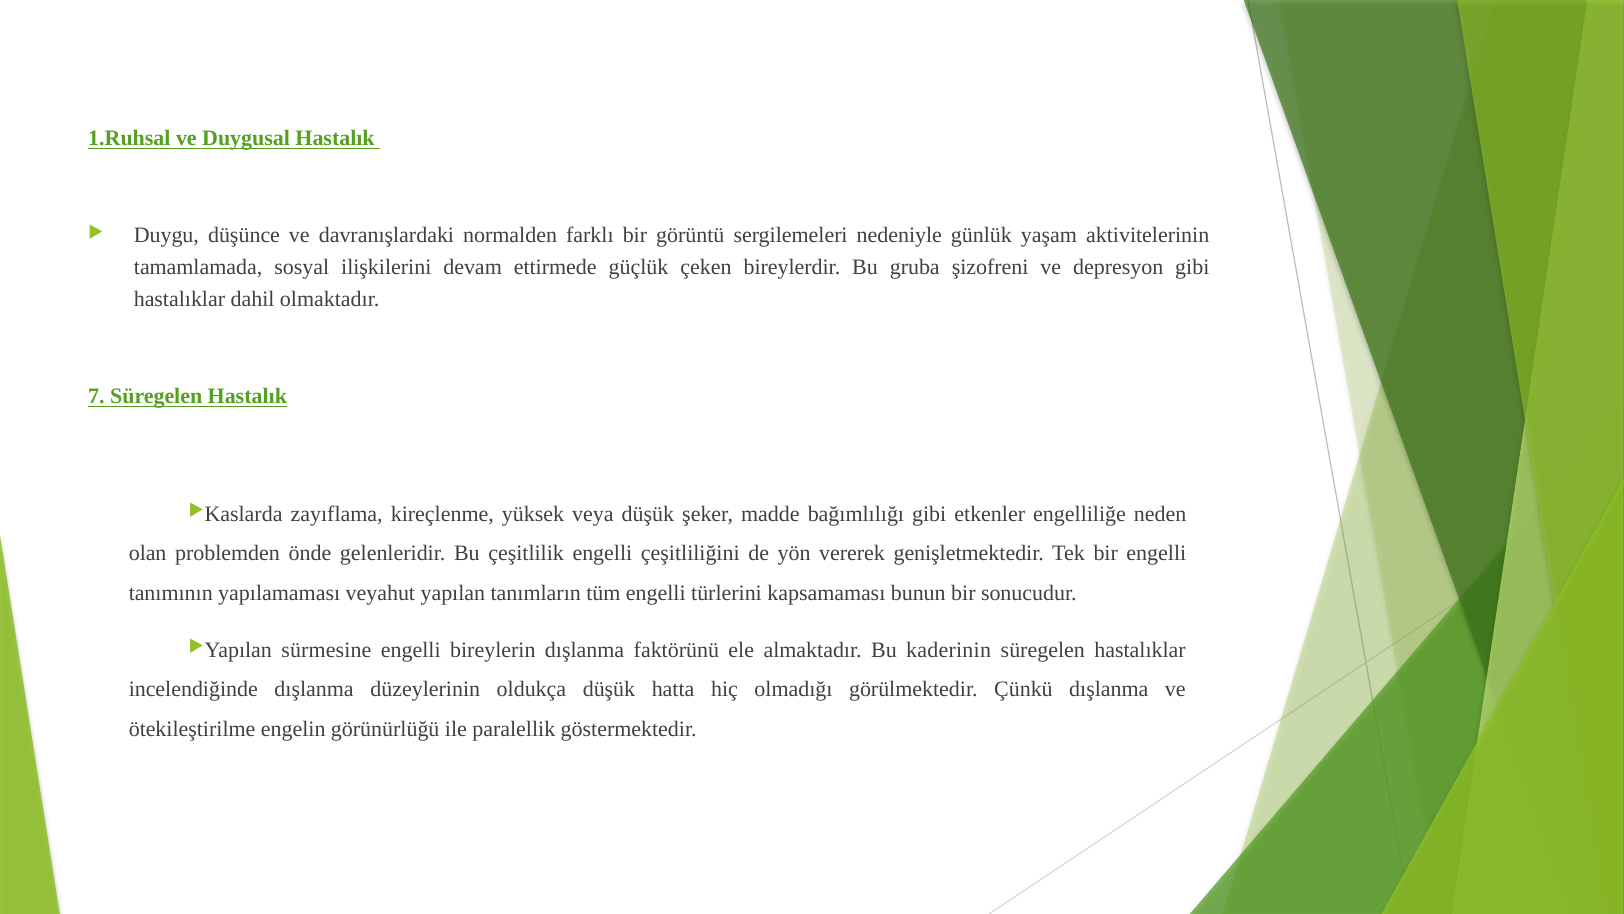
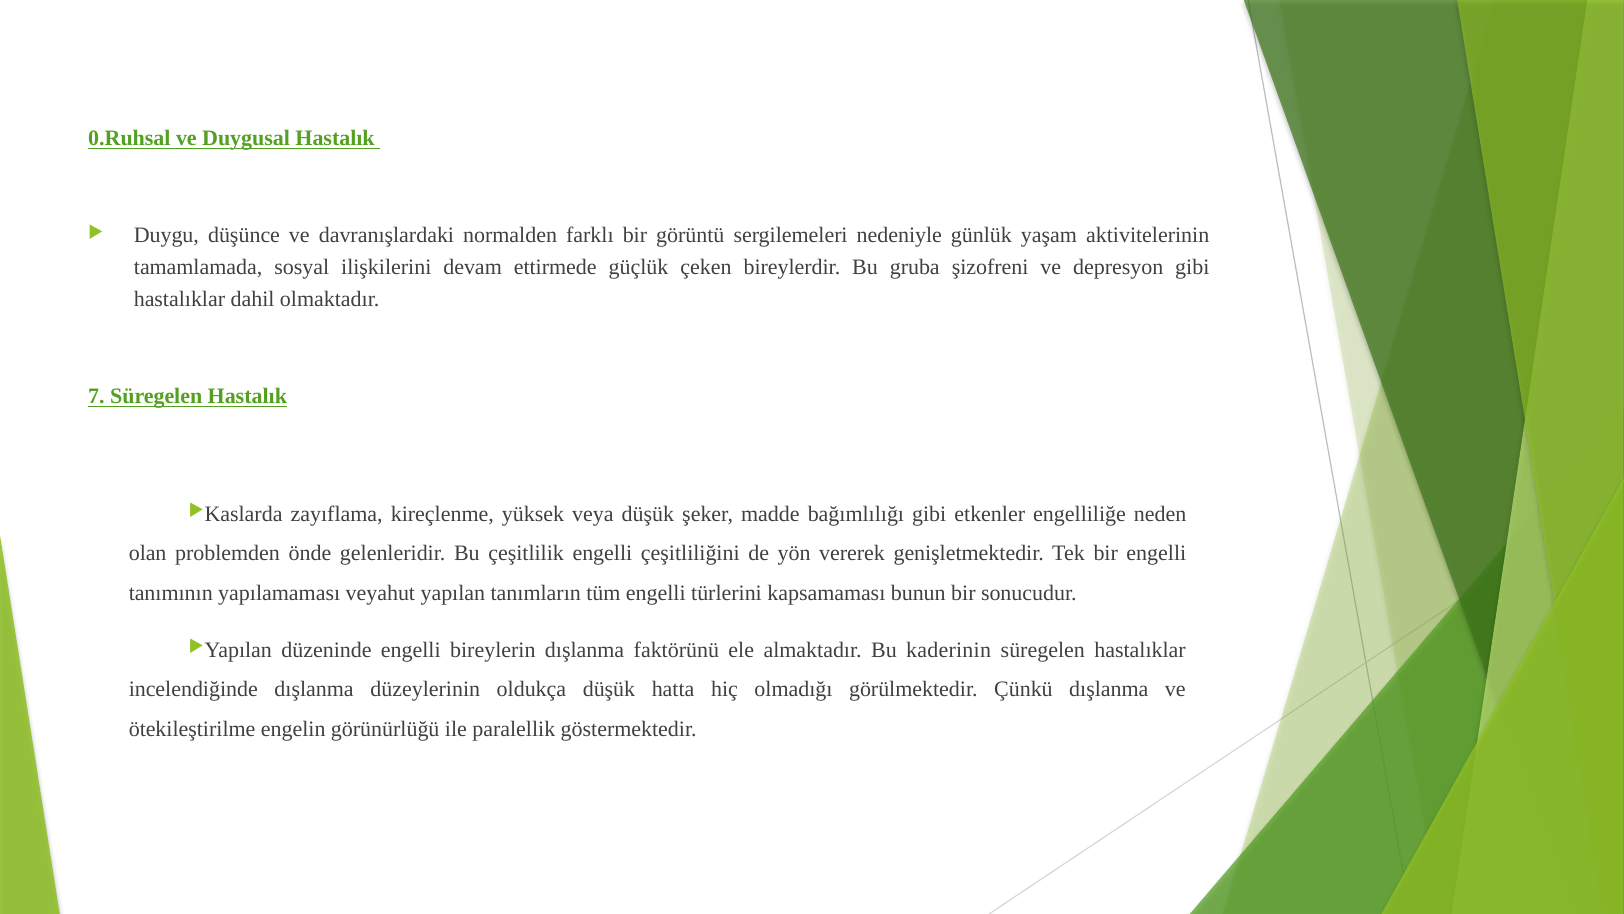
1.Ruhsal: 1.Ruhsal -> 0.Ruhsal (129, 138)
sürmesine: sürmesine -> düzeninde (326, 650)
